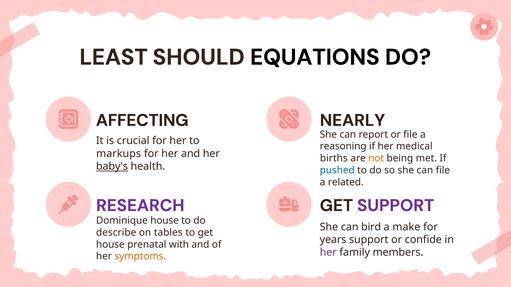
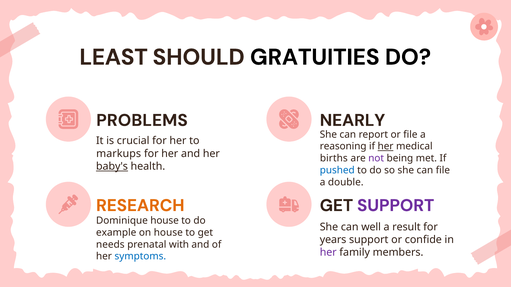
EQUATIONS: EQUATIONS -> GRATUITIES (315, 57)
AFFECTING: AFFECTING -> PROBLEMS (142, 120)
her underline: none -> present (386, 147)
not colour: orange -> purple (376, 158)
related: related -> double (346, 182)
RESEARCH colour: purple -> orange (140, 206)
bird: bird -> well (371, 227)
make: make -> result (406, 227)
describe: describe -> example (116, 233)
on tables: tables -> house (168, 233)
house: house -> needs (110, 245)
symptoms colour: orange -> blue (140, 257)
